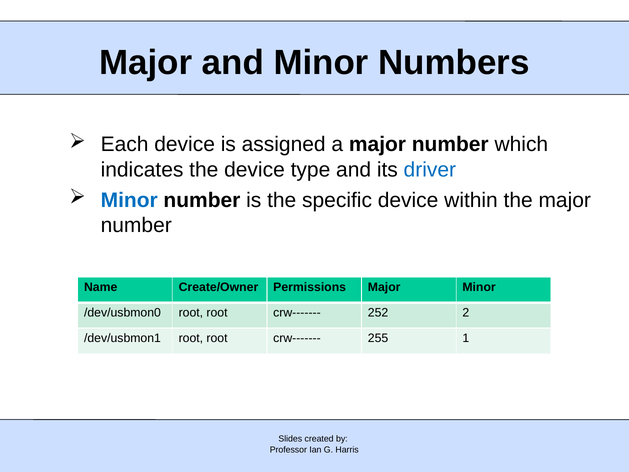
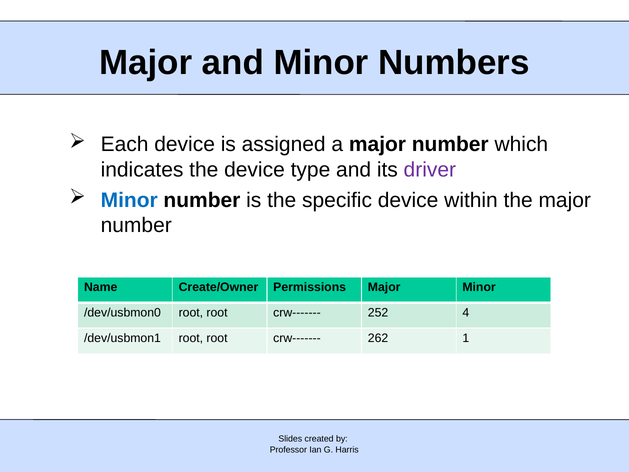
driver colour: blue -> purple (430, 170)
2: 2 -> 4 (466, 313)
255: 255 -> 262 (378, 338)
